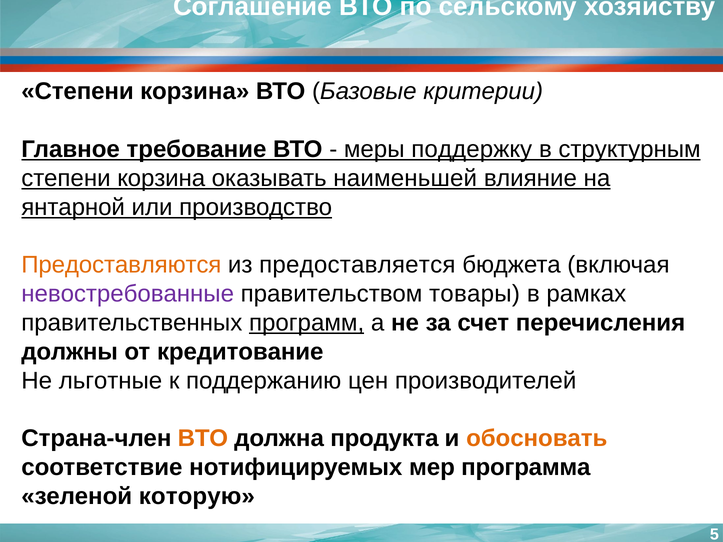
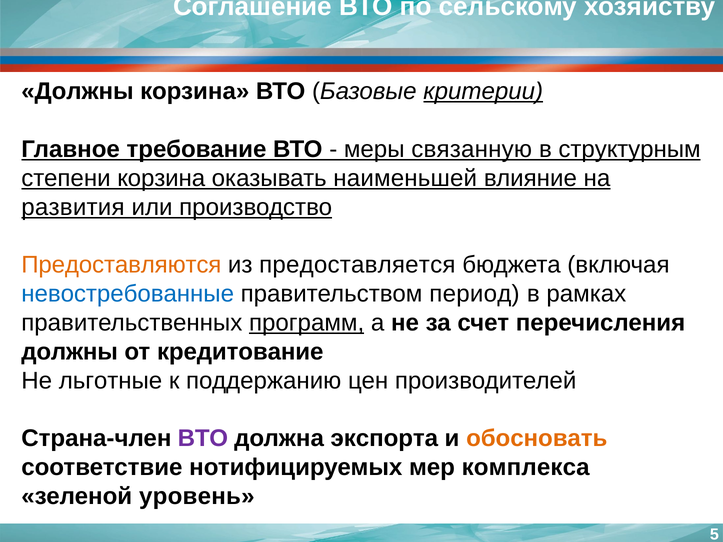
Степени: Степени -> Должны (77, 92)
критерии underline: none -> present (483, 92)
поддержку: поддержку -> связанную (472, 149)
янтарной: янтарной -> развития (73, 207)
невостребованные colour: purple -> blue (128, 294)
товары: товары -> период (474, 294)
ВТО colour: orange -> purple (203, 439)
продукта: продукта -> экспорта (384, 439)
программа: программа -> комплекса (526, 468)
которую: которую -> уровень (197, 496)
